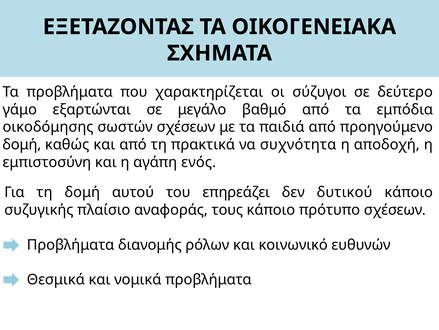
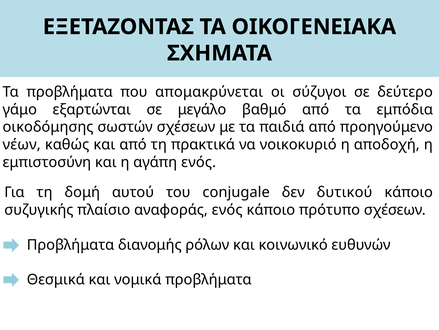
χαρακτηρίζεται: χαρακτηρίζεται -> απομακρύνεται (209, 92)
δομή: δομή -> νέων (22, 144)
συχνότητα: συχνότητα -> νοικοκυριό (298, 144)
επηρεάζει: επηρεάζει -> conjugale (236, 192)
αναφοράς τους: τους -> ενός (227, 210)
